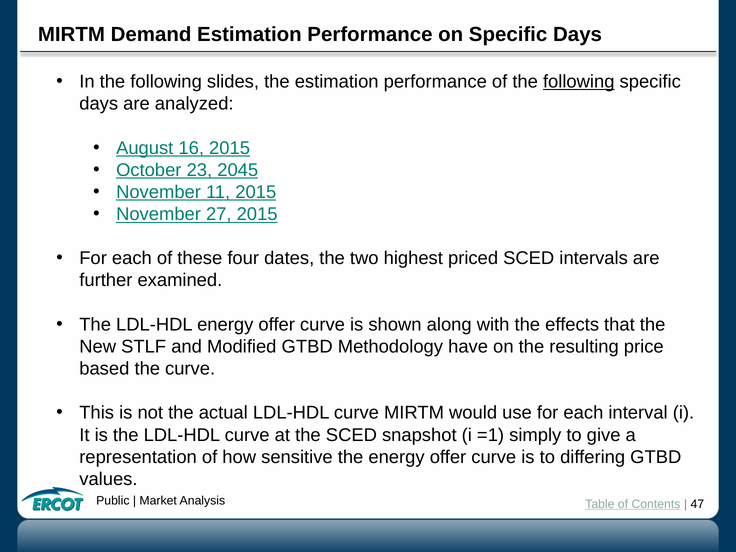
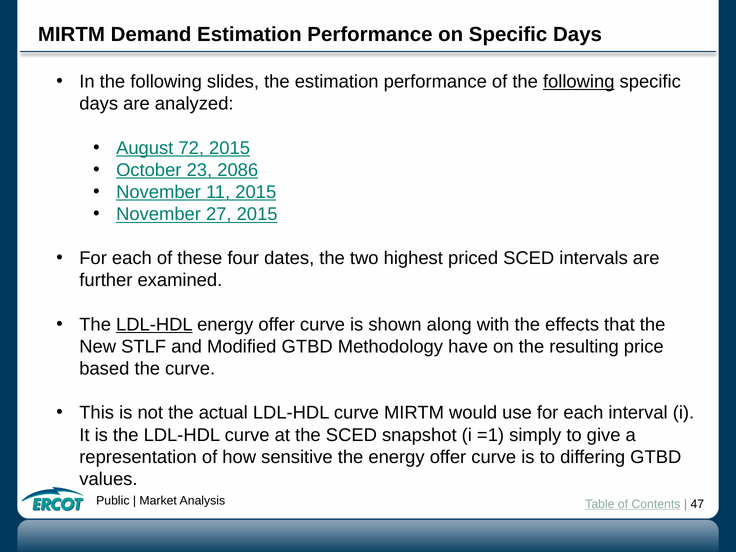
16: 16 -> 72 (191, 148)
2045: 2045 -> 2086 (238, 170)
LDL-HDL underline: none -> present (154, 325)
